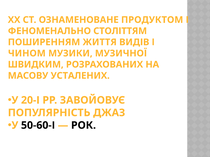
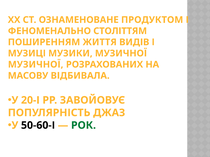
ЧИНОМ: ЧИНОМ -> МУЗИЦІ (27, 53)
ШВИДКИМ: ШВИДКИМ -> МУЗИЧНОЇ (36, 65)
УСТАЛЕНИХ: УСТАЛЕНИХ -> ВІДБИВАЛА (80, 76)
РОК colour: black -> green (84, 126)
